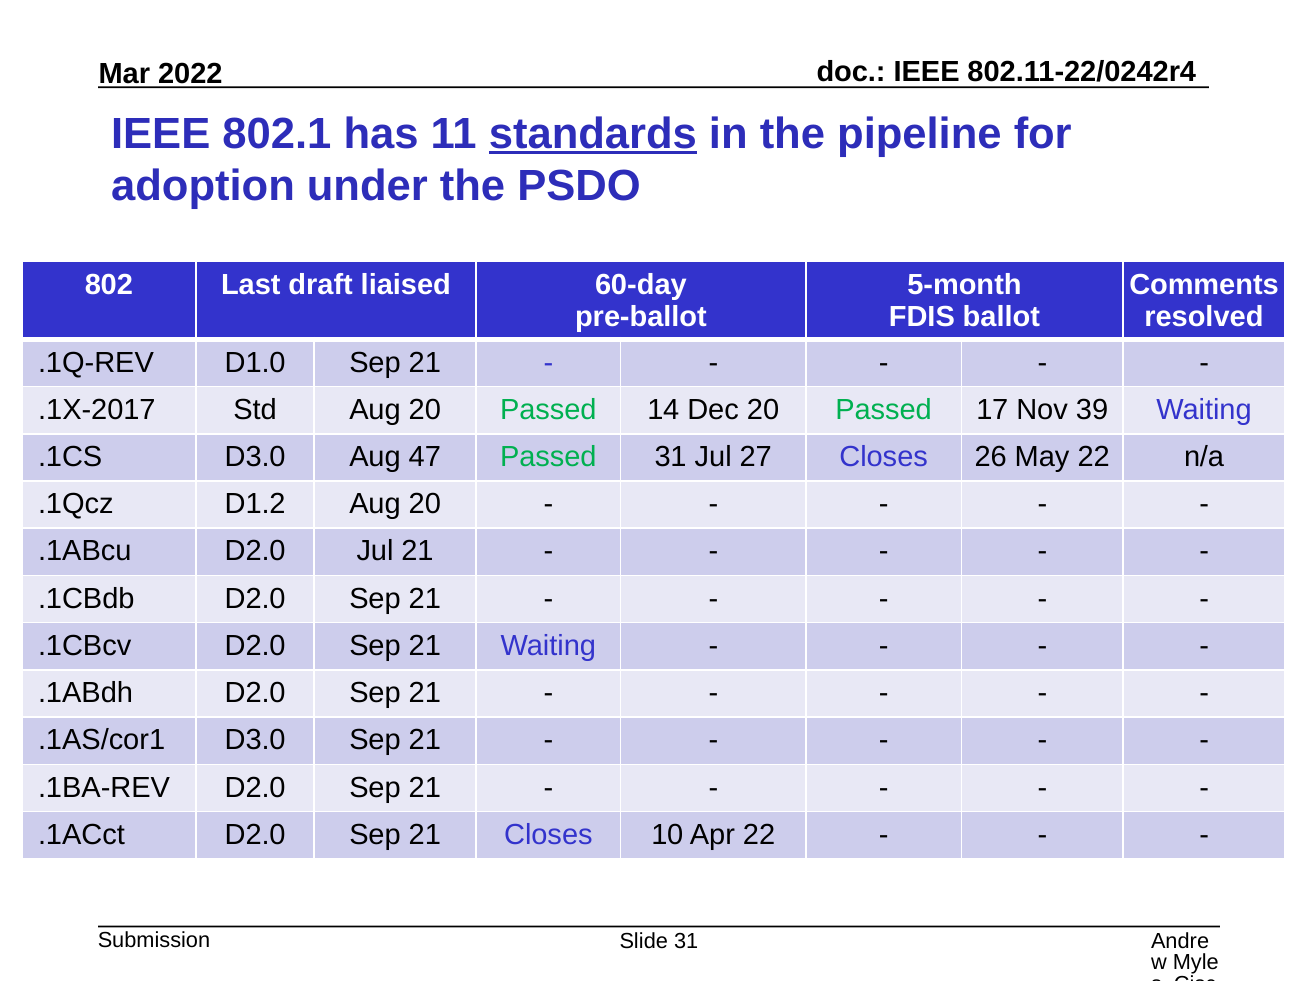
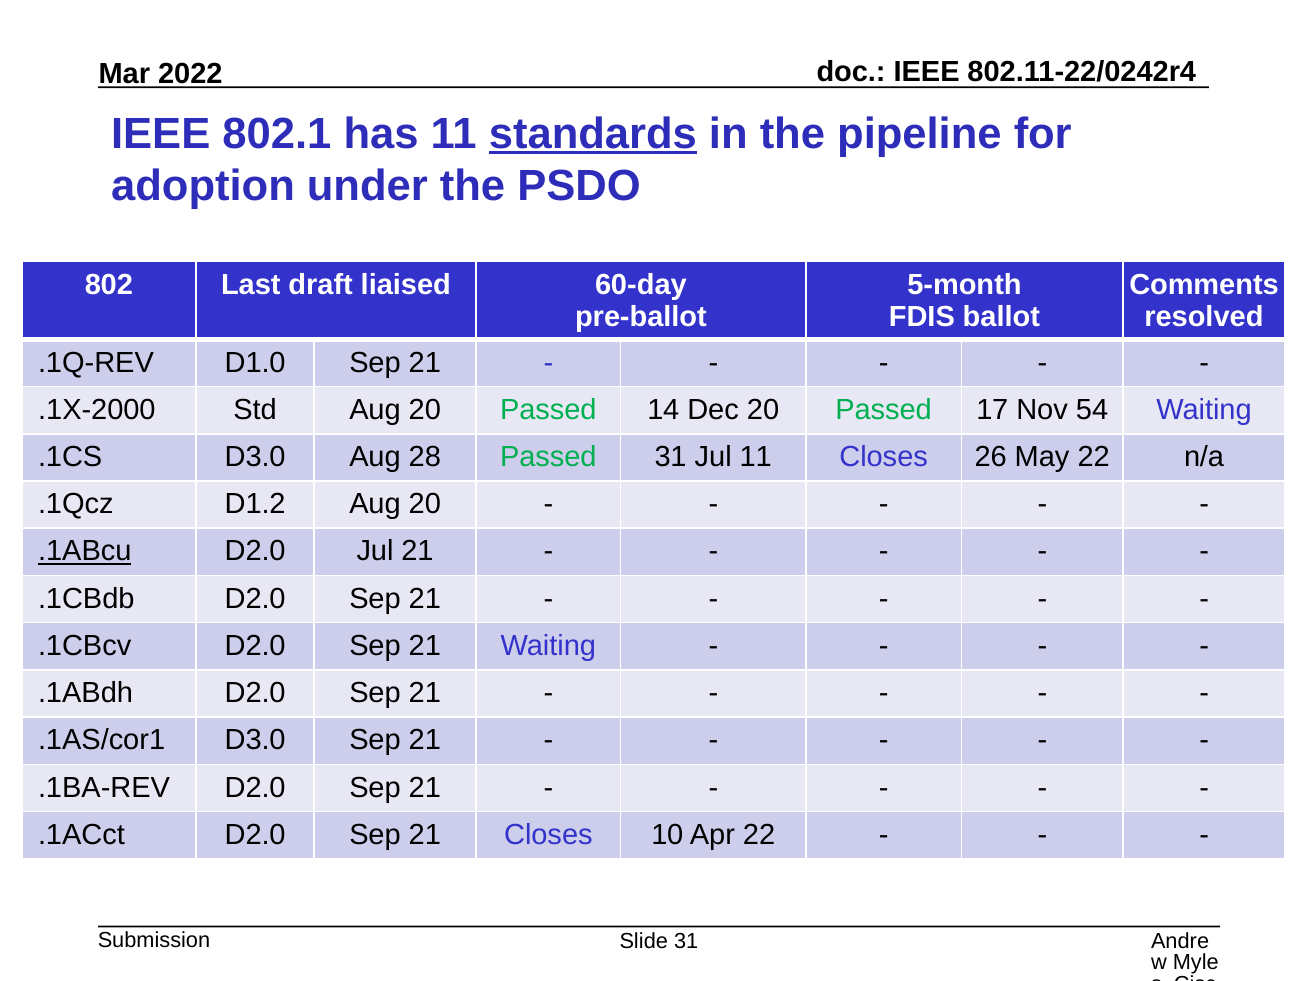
.1X-2017: .1X-2017 -> .1X-2000 (97, 409)
39: 39 -> 54 (1092, 409)
47: 47 -> 28 (425, 457)
Jul 27: 27 -> 11 (756, 457)
.1ABcu underline: none -> present (85, 551)
